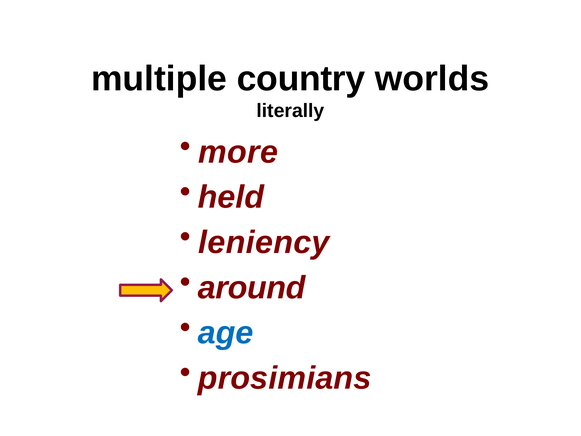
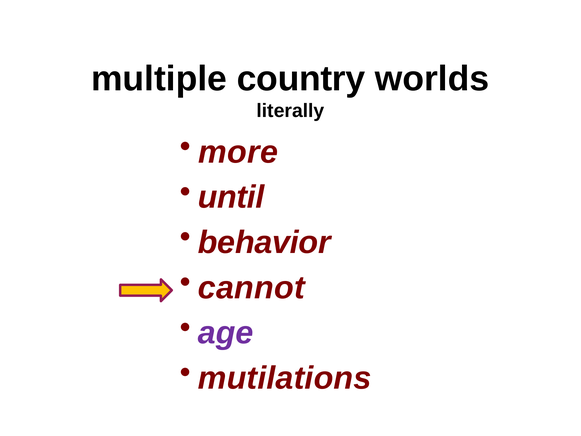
held: held -> until (231, 197)
leniency: leniency -> behavior (264, 242)
around: around -> cannot (251, 288)
age colour: blue -> purple (226, 333)
prosimians: prosimians -> mutilations (285, 378)
